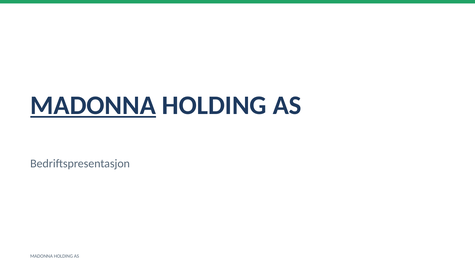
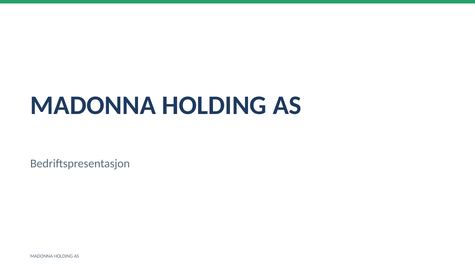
MADONNA underline: present -> none (93, 105)
